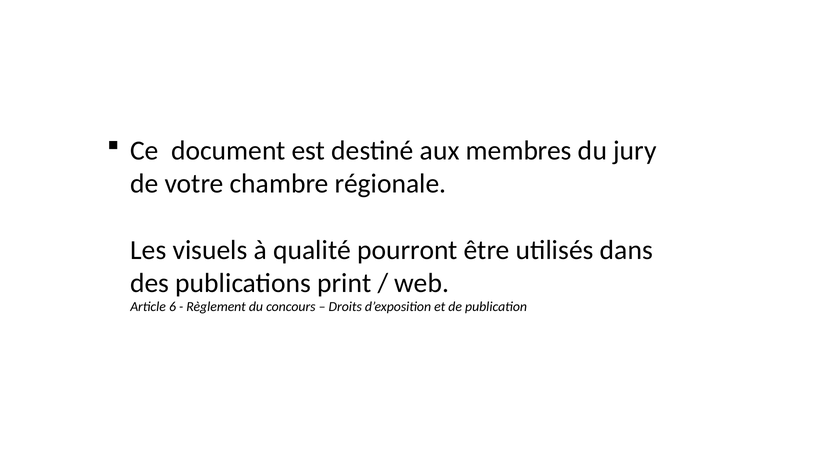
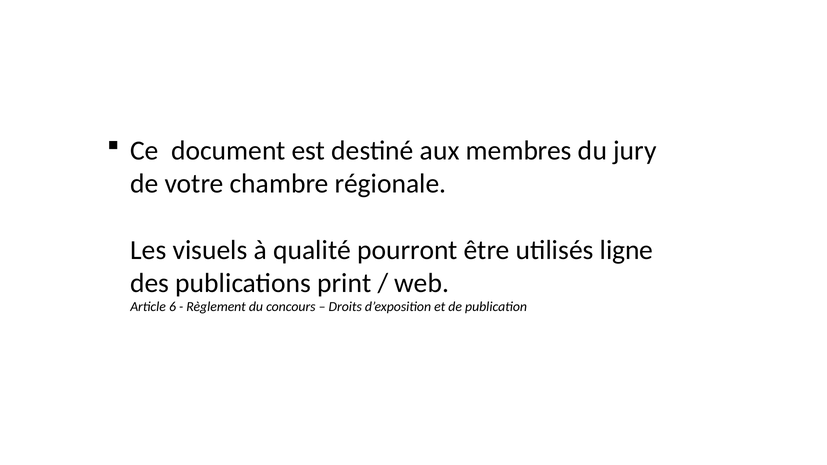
dans: dans -> ligne (626, 250)
